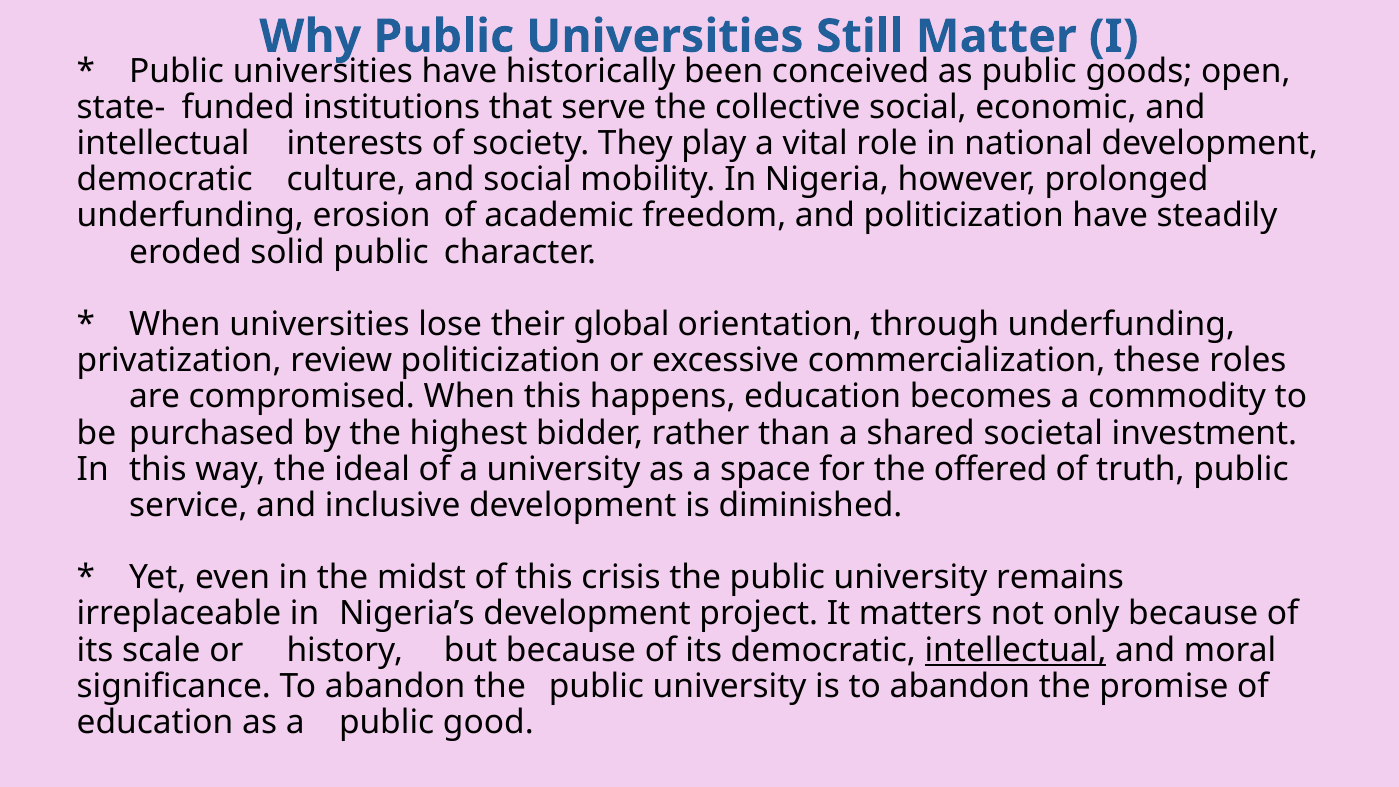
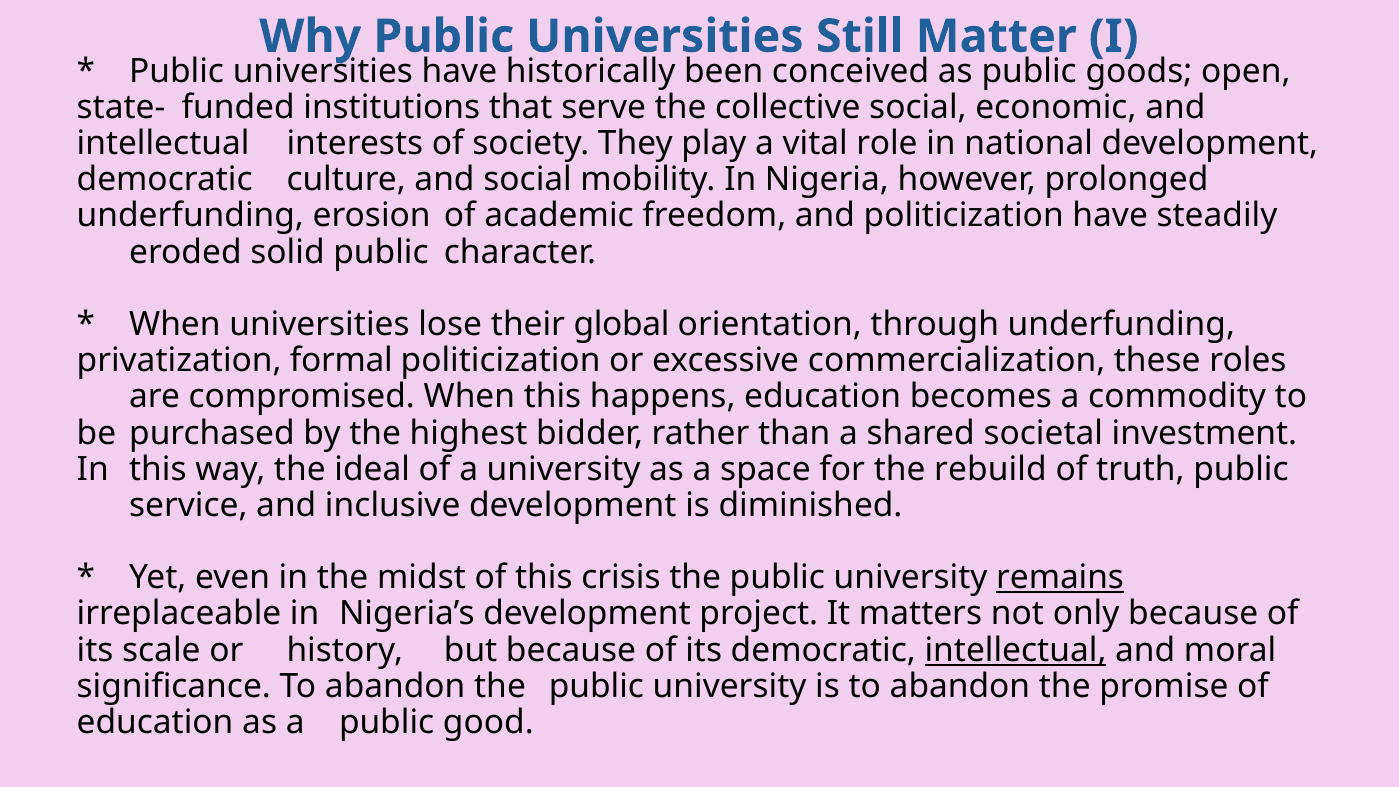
review: review -> formal (341, 361)
offered: offered -> rebuild (991, 469)
remains underline: none -> present (1060, 578)
